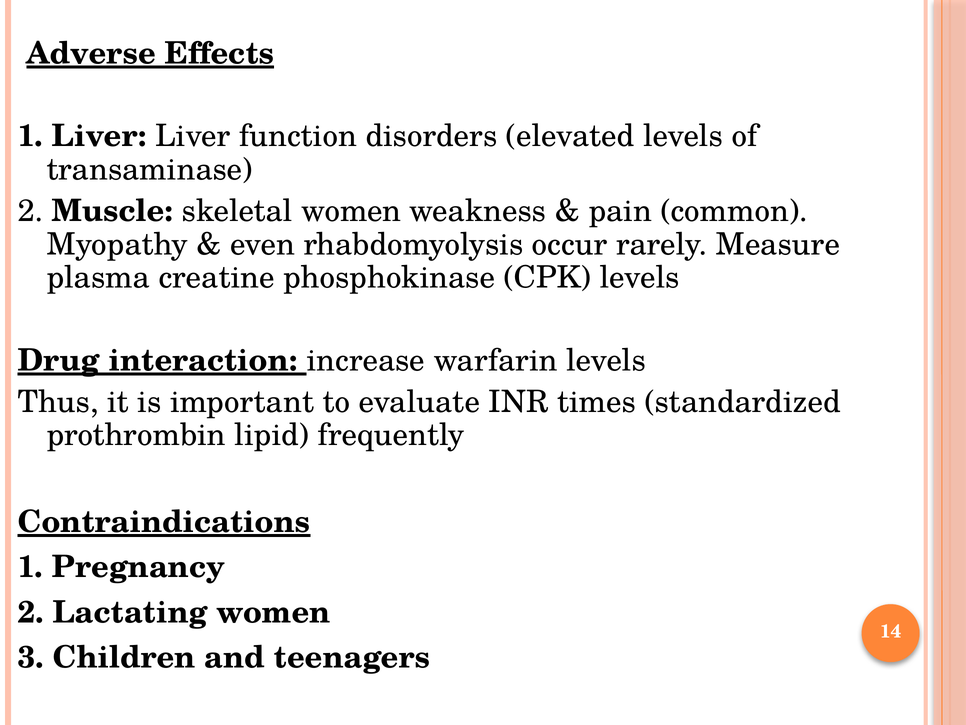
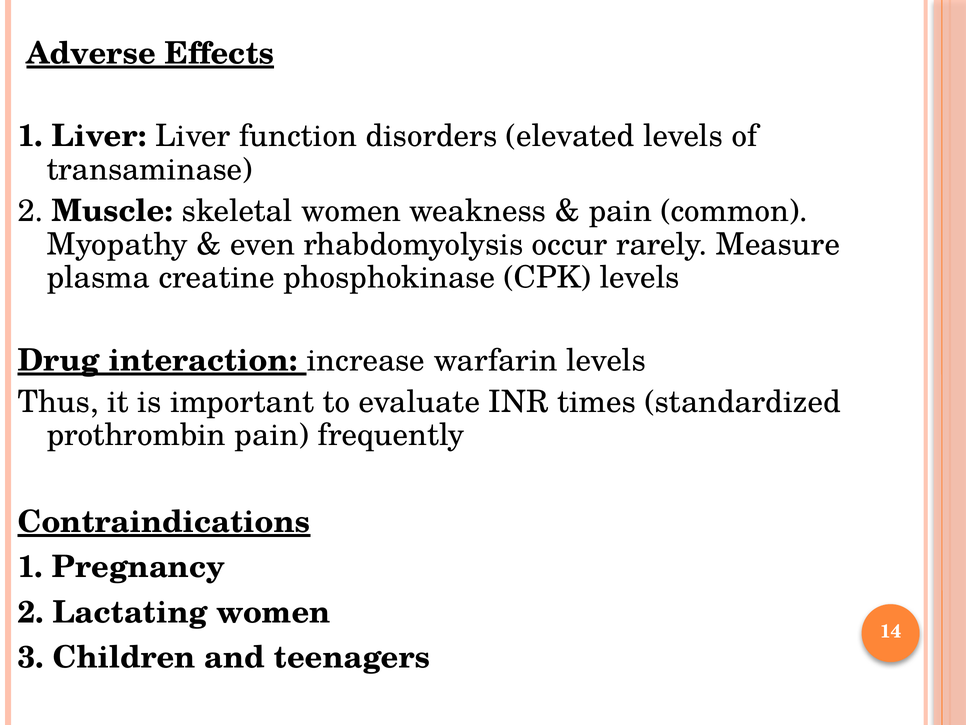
prothrombin lipid: lipid -> pain (272, 435)
